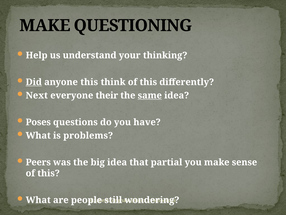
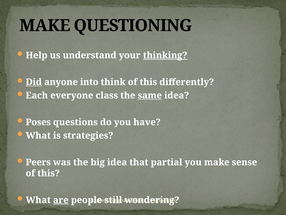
thinking underline: none -> present (165, 55)
anyone this: this -> into (89, 82)
Next: Next -> Each (37, 95)
their: their -> class (107, 95)
problems: problems -> strategies (88, 135)
are underline: none -> present (61, 200)
